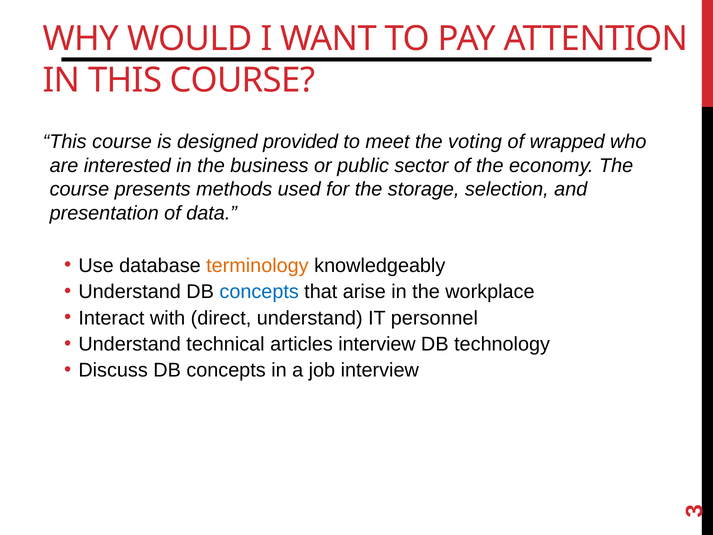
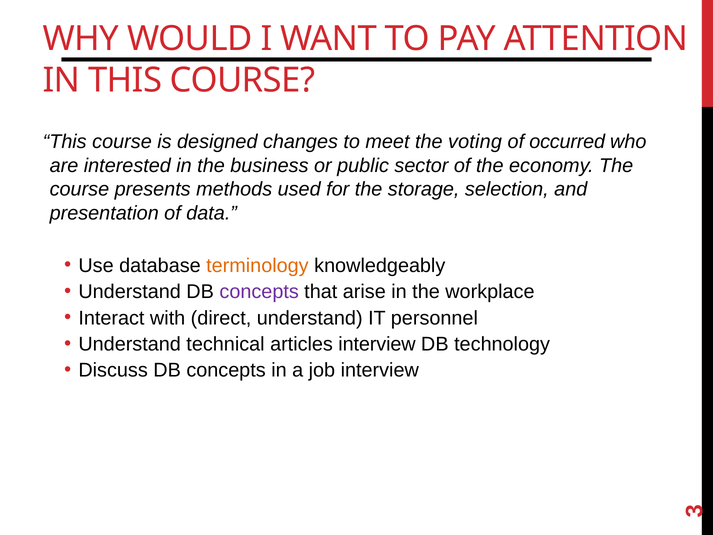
provided: provided -> changes (300, 142)
wrapped: wrapped -> occurred (567, 142)
concepts colour: blue -> purple (259, 292)
